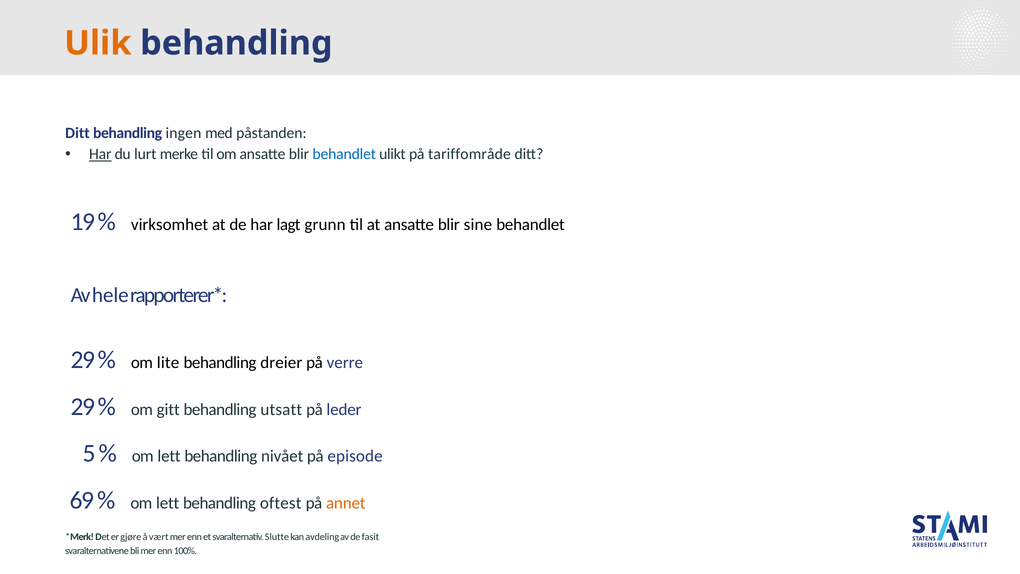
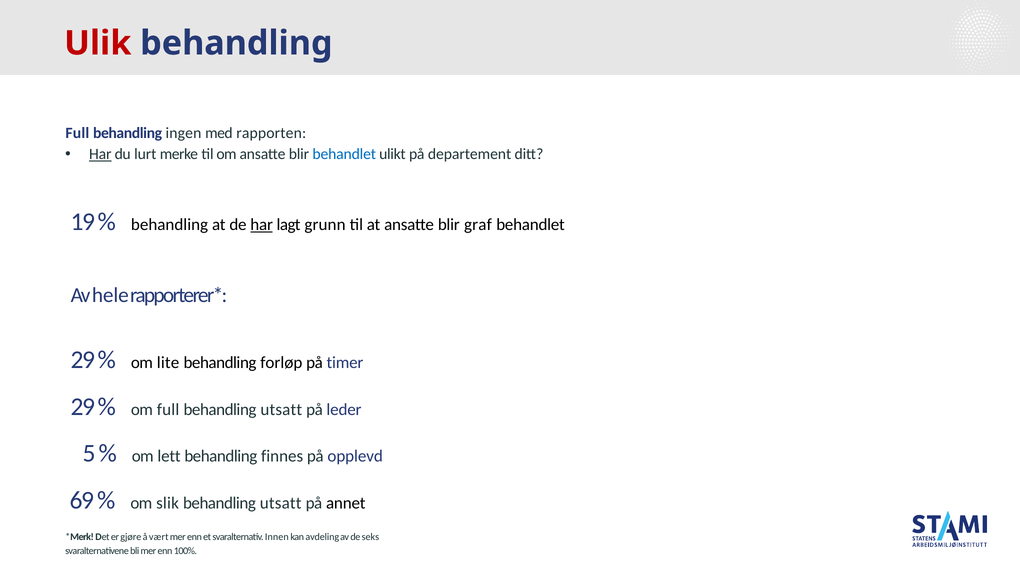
Ulik colour: orange -> red (98, 43)
Ditt: Ditt -> Full (77, 133)
påstanden: påstanden -> rapporten (271, 133)
tariffområde: tariffområde -> departement (470, 154)
virksomhet: virksomhet -> behandling (170, 224)
har underline: none -> present (262, 224)
sine: sine -> graf (478, 224)
dreier: dreier -> forløp (281, 363)
verre: verre -> timer (345, 363)
om gitt: gitt -> full (168, 409)
nivået: nivået -> finnes (282, 456)
episode: episode -> opplevd (355, 456)
lett: lett -> slik (168, 503)
oftest: oftest -> utsatt (281, 503)
annet colour: orange -> black (346, 503)
Slutte: Slutte -> Innen (277, 537)
fasit: fasit -> seks (370, 537)
